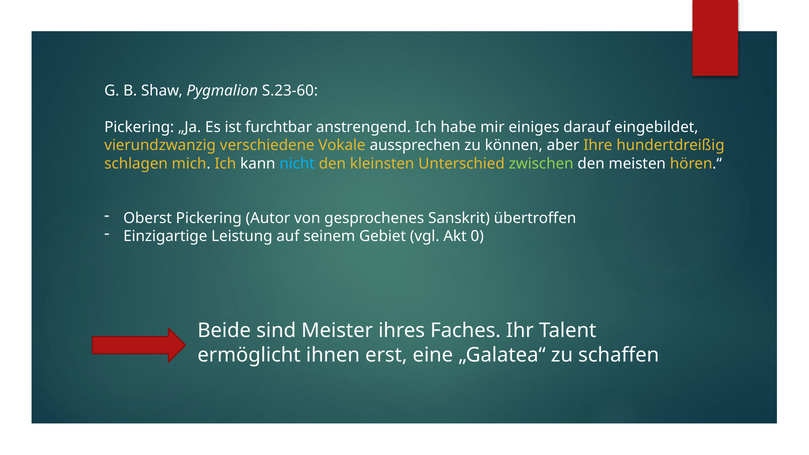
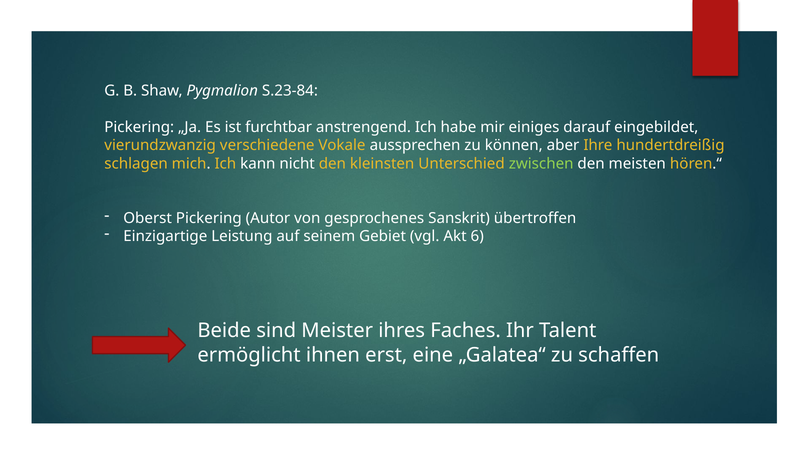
S.23-60: S.23-60 -> S.23-84 (290, 91)
nicht colour: light blue -> white (297, 164)
0: 0 -> 6 (477, 236)
